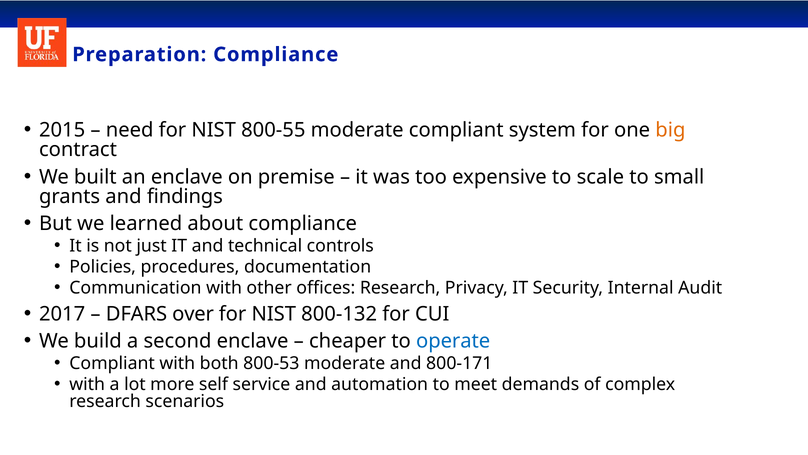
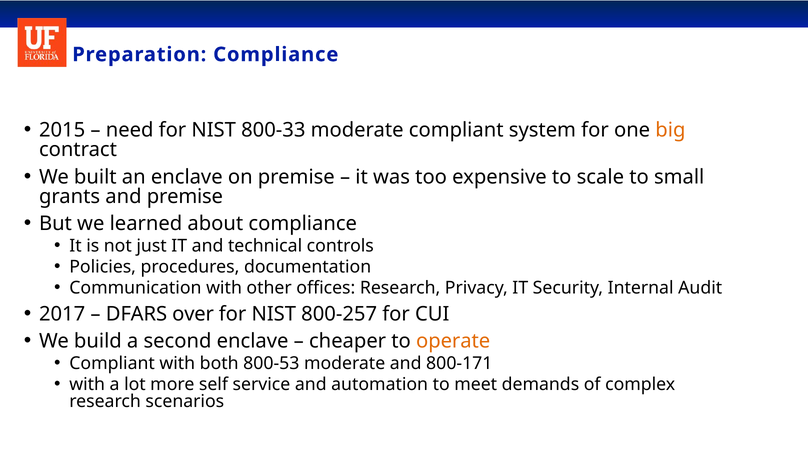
800-55: 800-55 -> 800-33 (273, 130)
and findings: findings -> premise (185, 196)
800-132: 800-132 -> 800-257 (339, 314)
operate colour: blue -> orange (453, 341)
